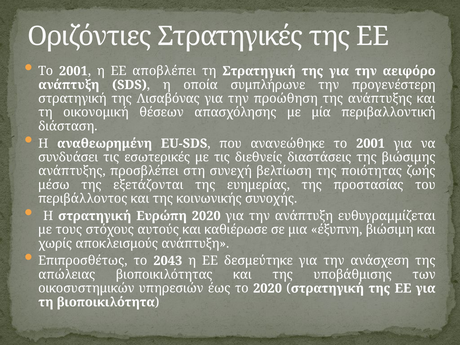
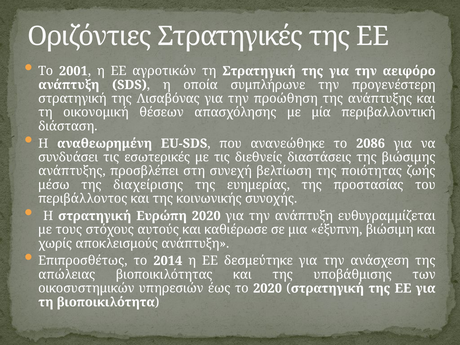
αποβλέπει: αποβλέπει -> αγροτικών (164, 71)
ανανεώθηκε το 2001: 2001 -> 2086 (370, 143)
εξετάζονται: εξετάζονται -> διαχείρισης (148, 185)
2043: 2043 -> 2014 (168, 261)
